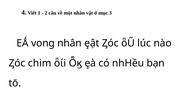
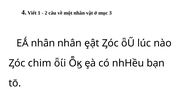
EǺ vọng: vọng -> nhân (43, 43)
